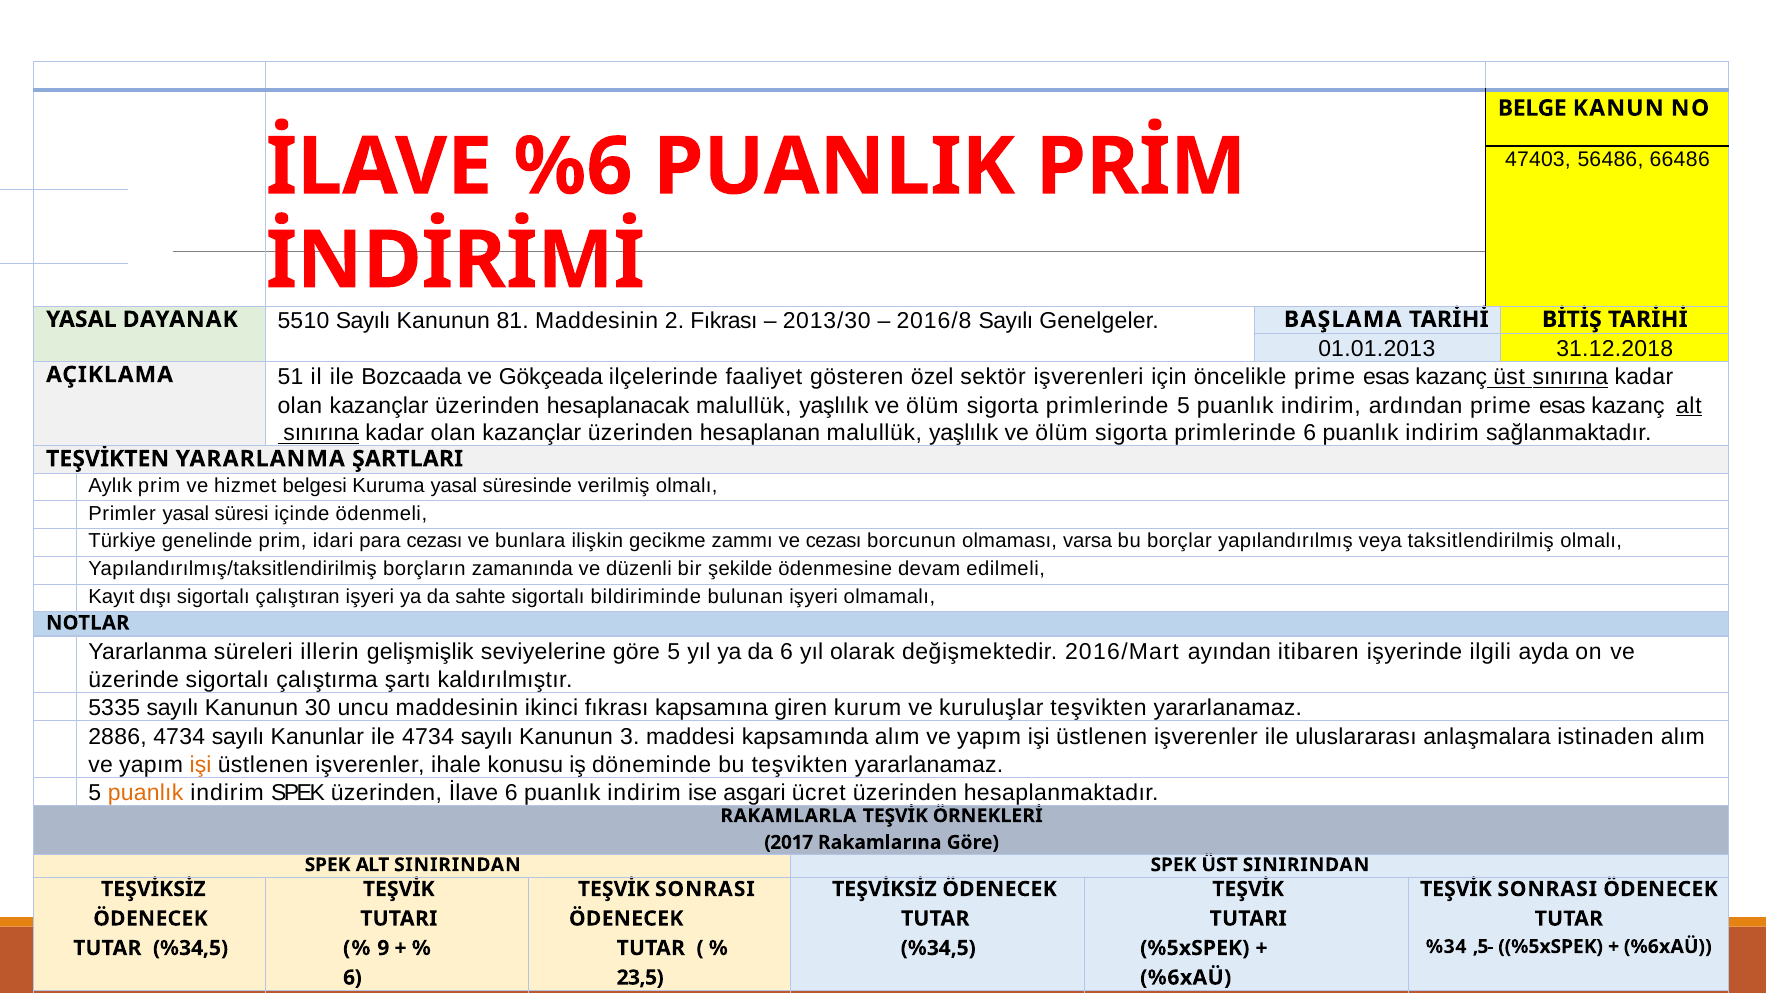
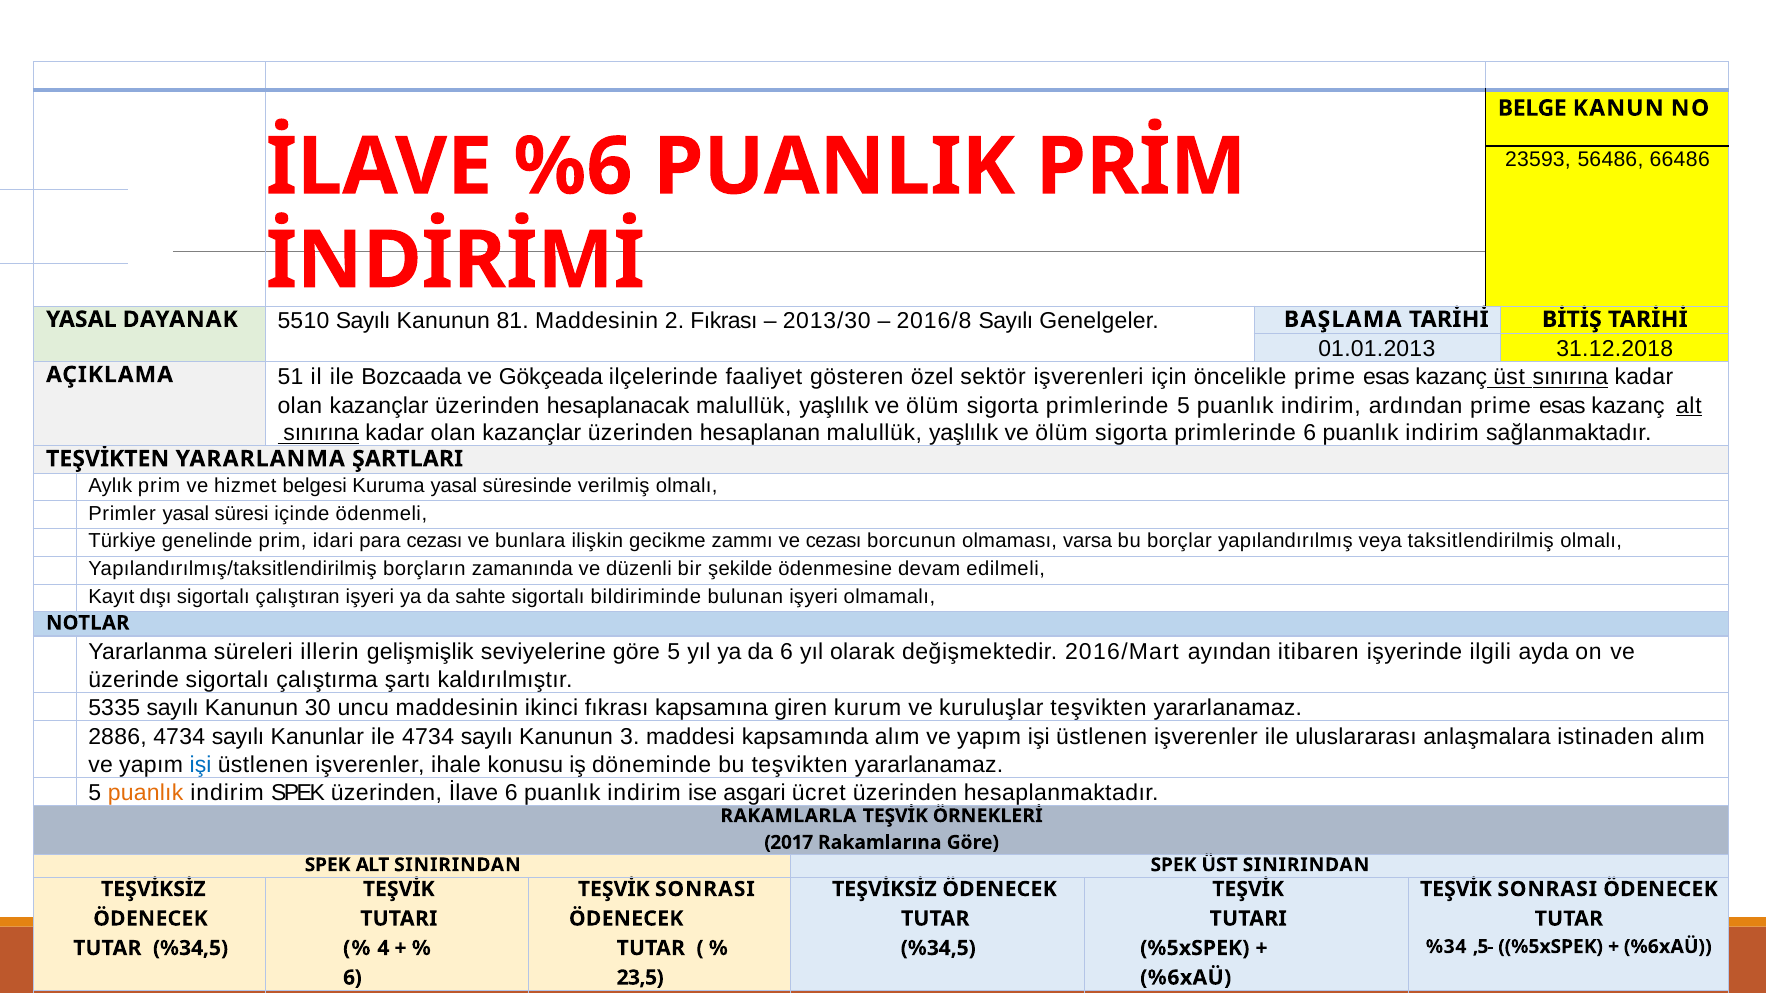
47403: 47403 -> 23593 (1538, 160)
işi colour: orange -> blue (201, 765)
9: 9 -> 4 (383, 948)
